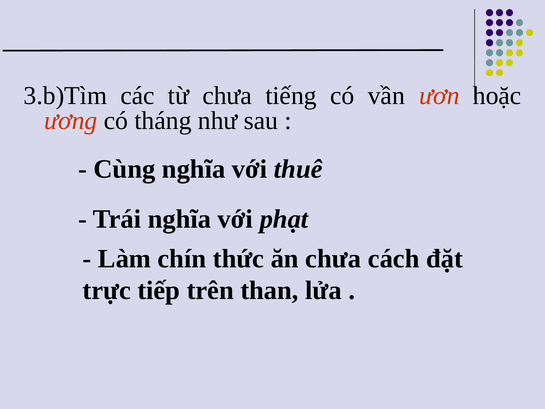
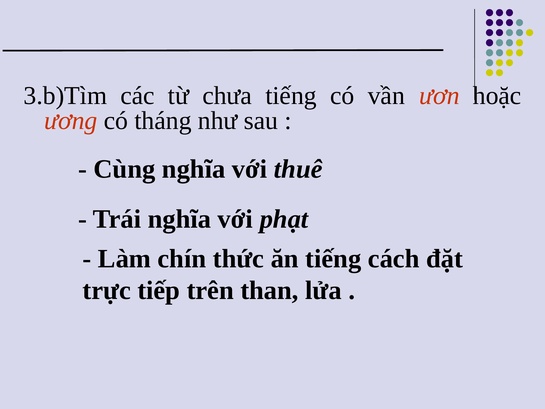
ăn chưa: chưa -> tiếng (333, 258)
